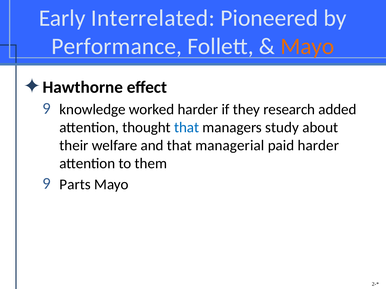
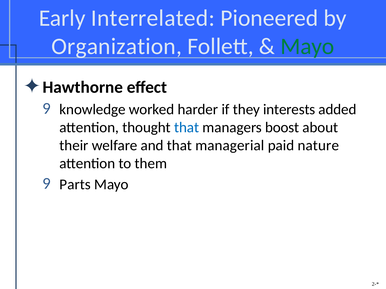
Performance: Performance -> Organization (117, 46)
Mayo colour: orange -> green (307, 46)
research: research -> interests (289, 110)
study: study -> boost (282, 128)
paid harder: harder -> nature (318, 146)
